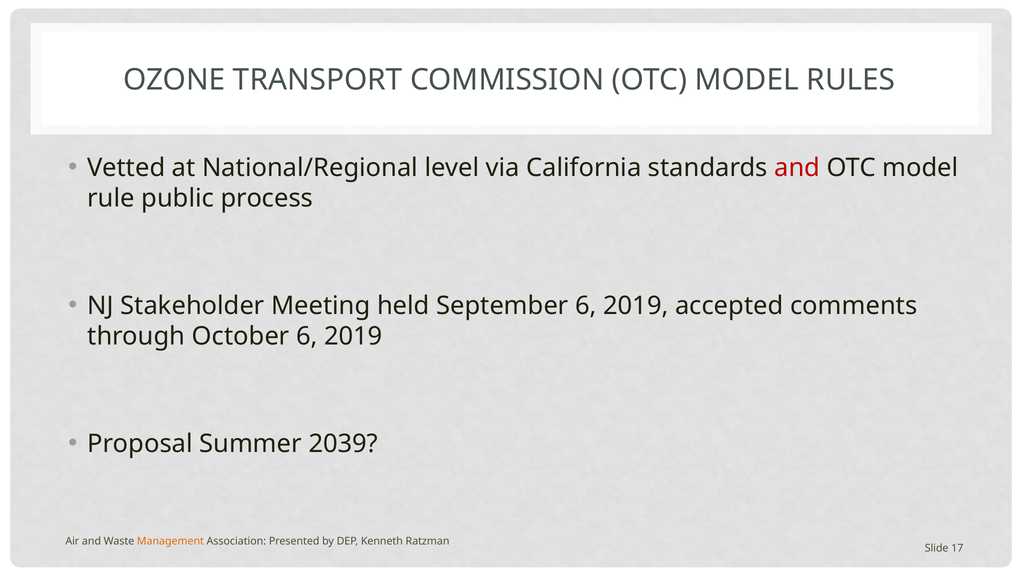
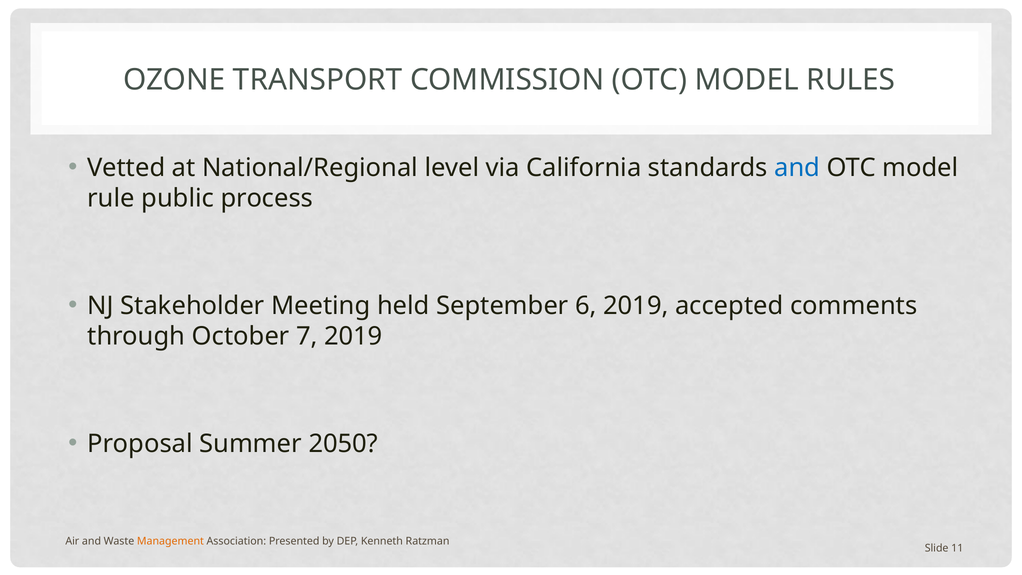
and colour: red -> blue (797, 168)
October 6: 6 -> 7 (307, 336)
2039: 2039 -> 2050 (343, 444)
17: 17 -> 11 (957, 548)
